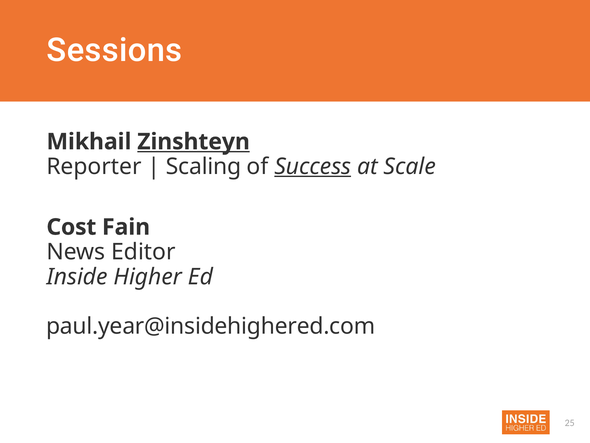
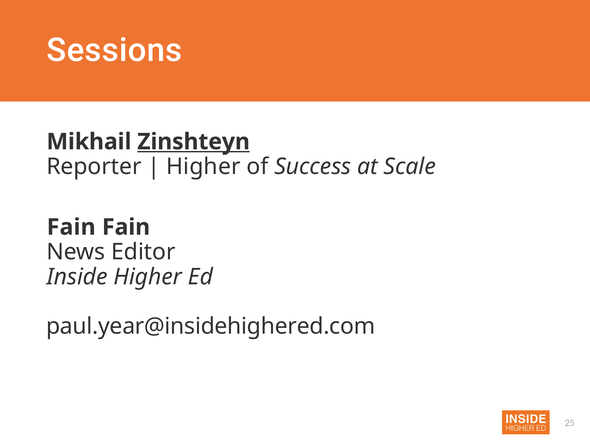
Scaling: Scaling -> Higher (203, 166)
Success underline: present -> none (313, 166)
Cost: Cost -> Fain (71, 227)
